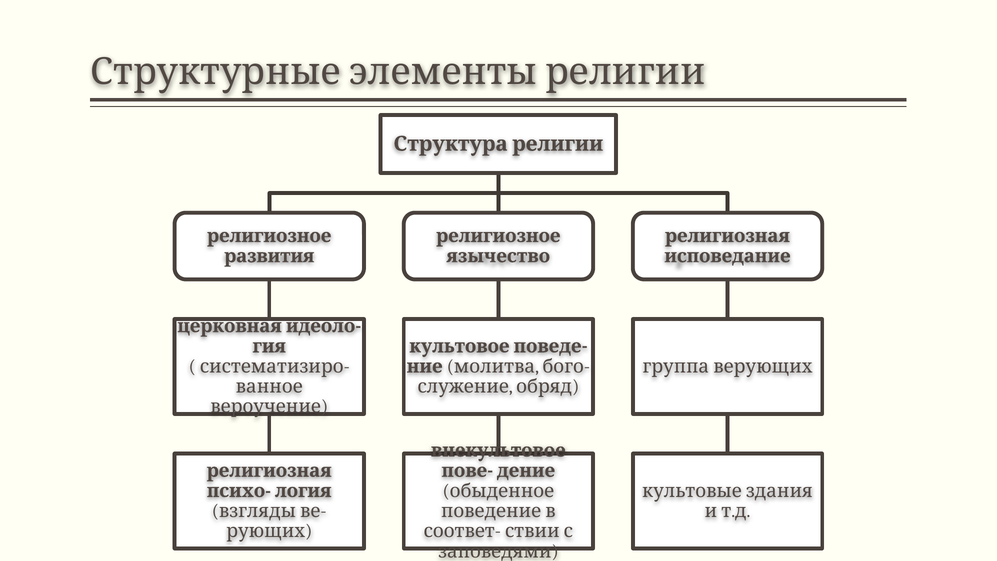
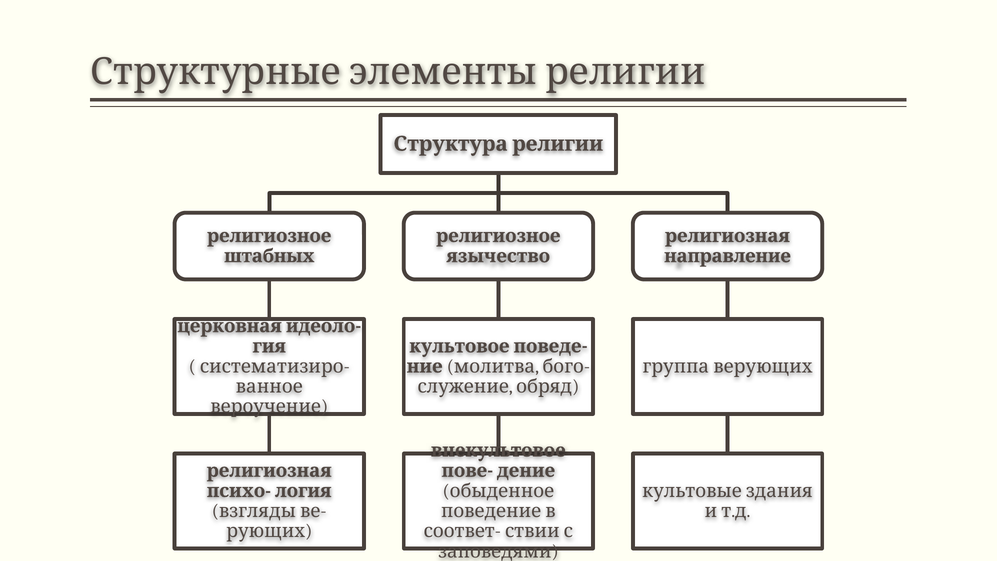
развития: развития -> штабных (269, 256)
исповедание: исповедание -> направление (728, 256)
